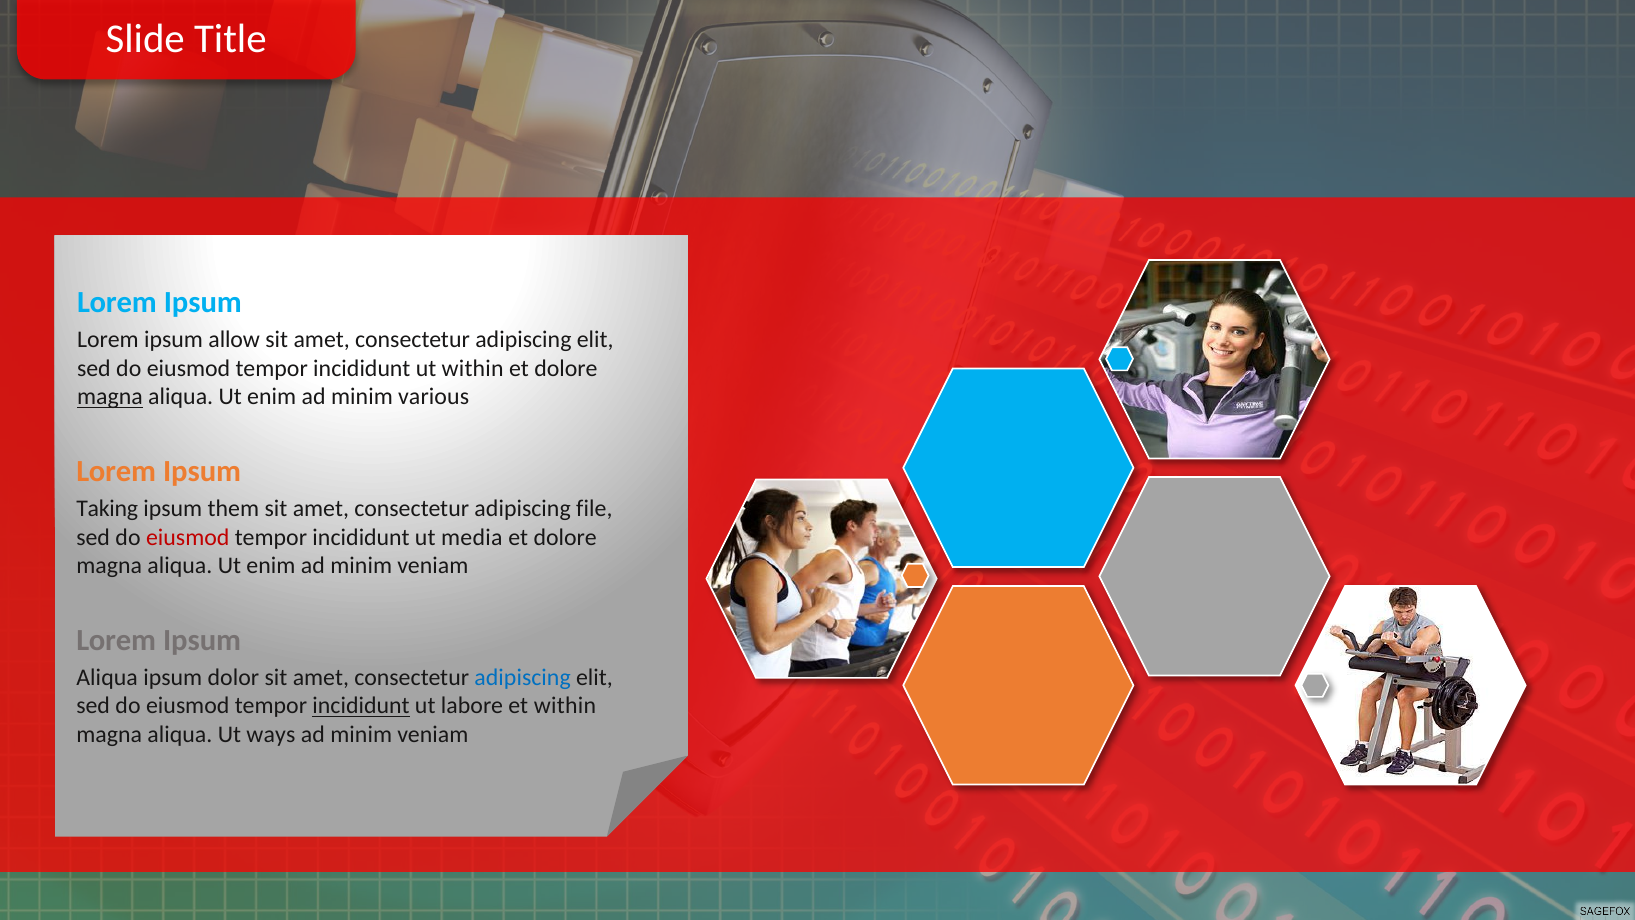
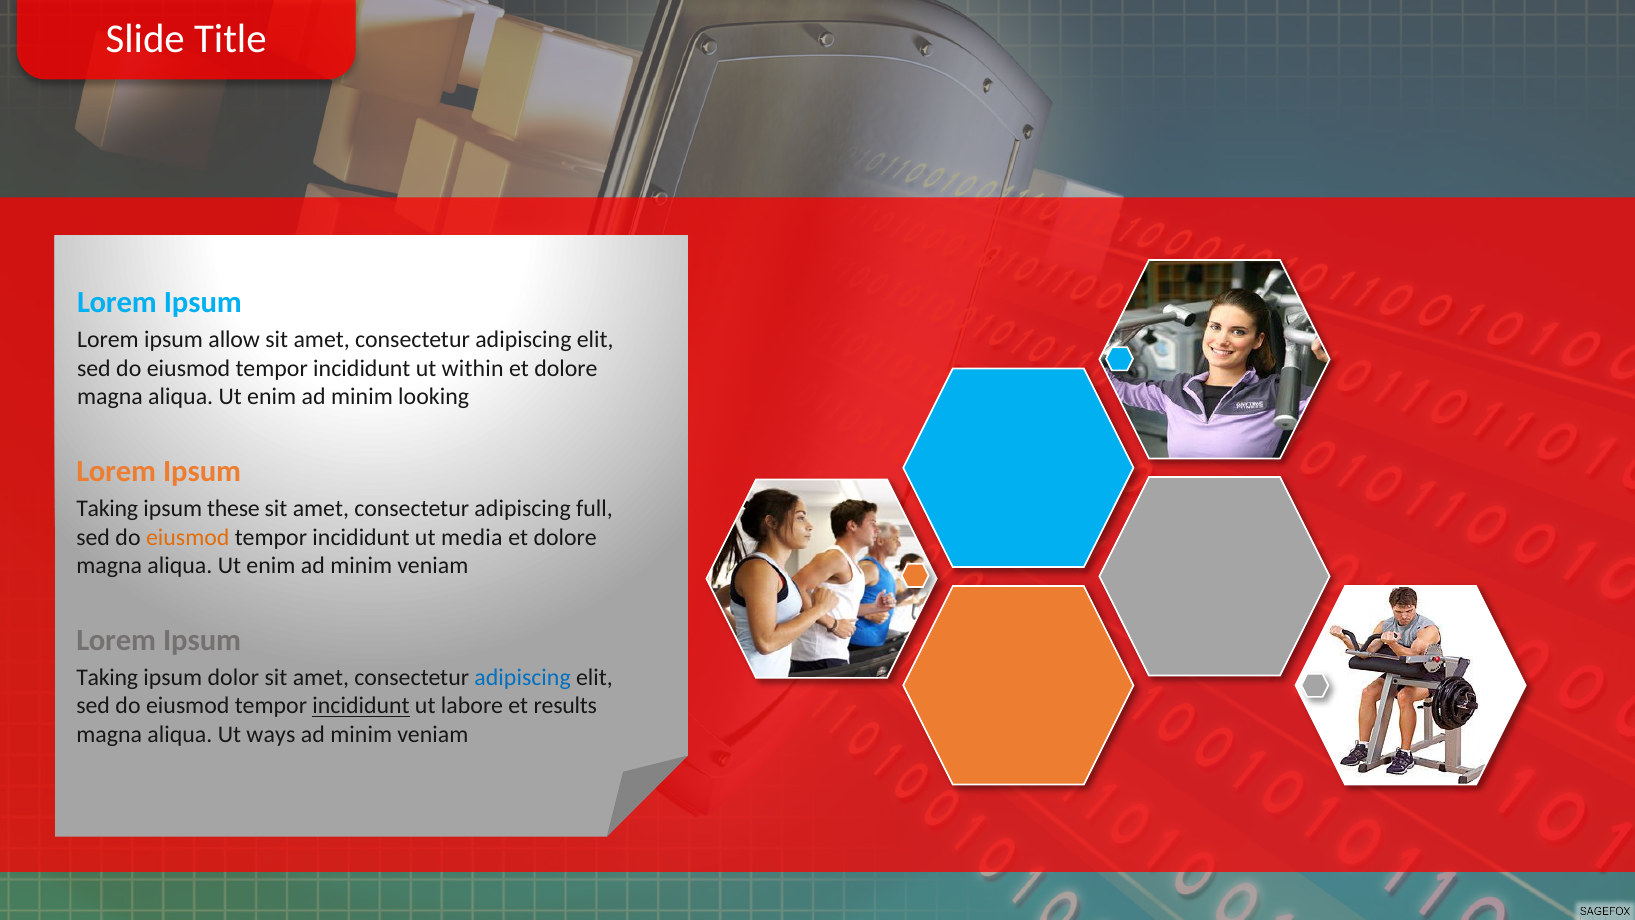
magna underline: present -> none (110, 397)
various: various -> looking (434, 397)
them: them -> these (233, 508)
file: file -> full (594, 508)
eiusmod colour: red -> orange (188, 537)
Aliqua: Aliqua -> Taking (107, 677)
et within: within -> results (565, 706)
